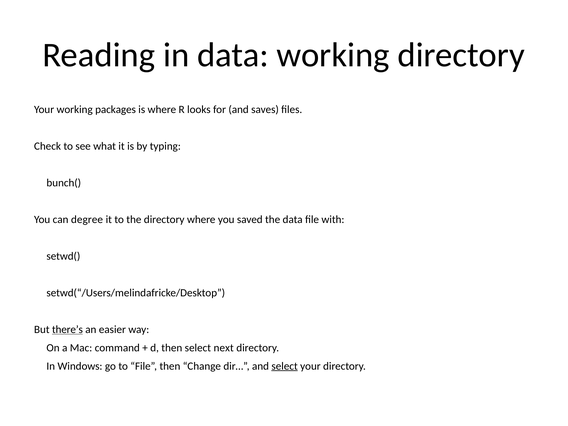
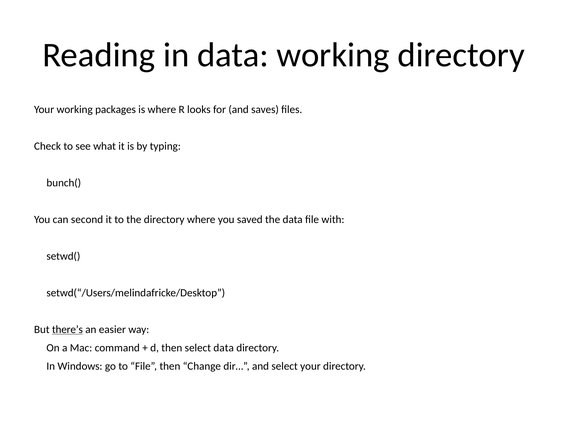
degree: degree -> second (87, 220)
select next: next -> data (224, 348)
select underline: present -> none (285, 366)
